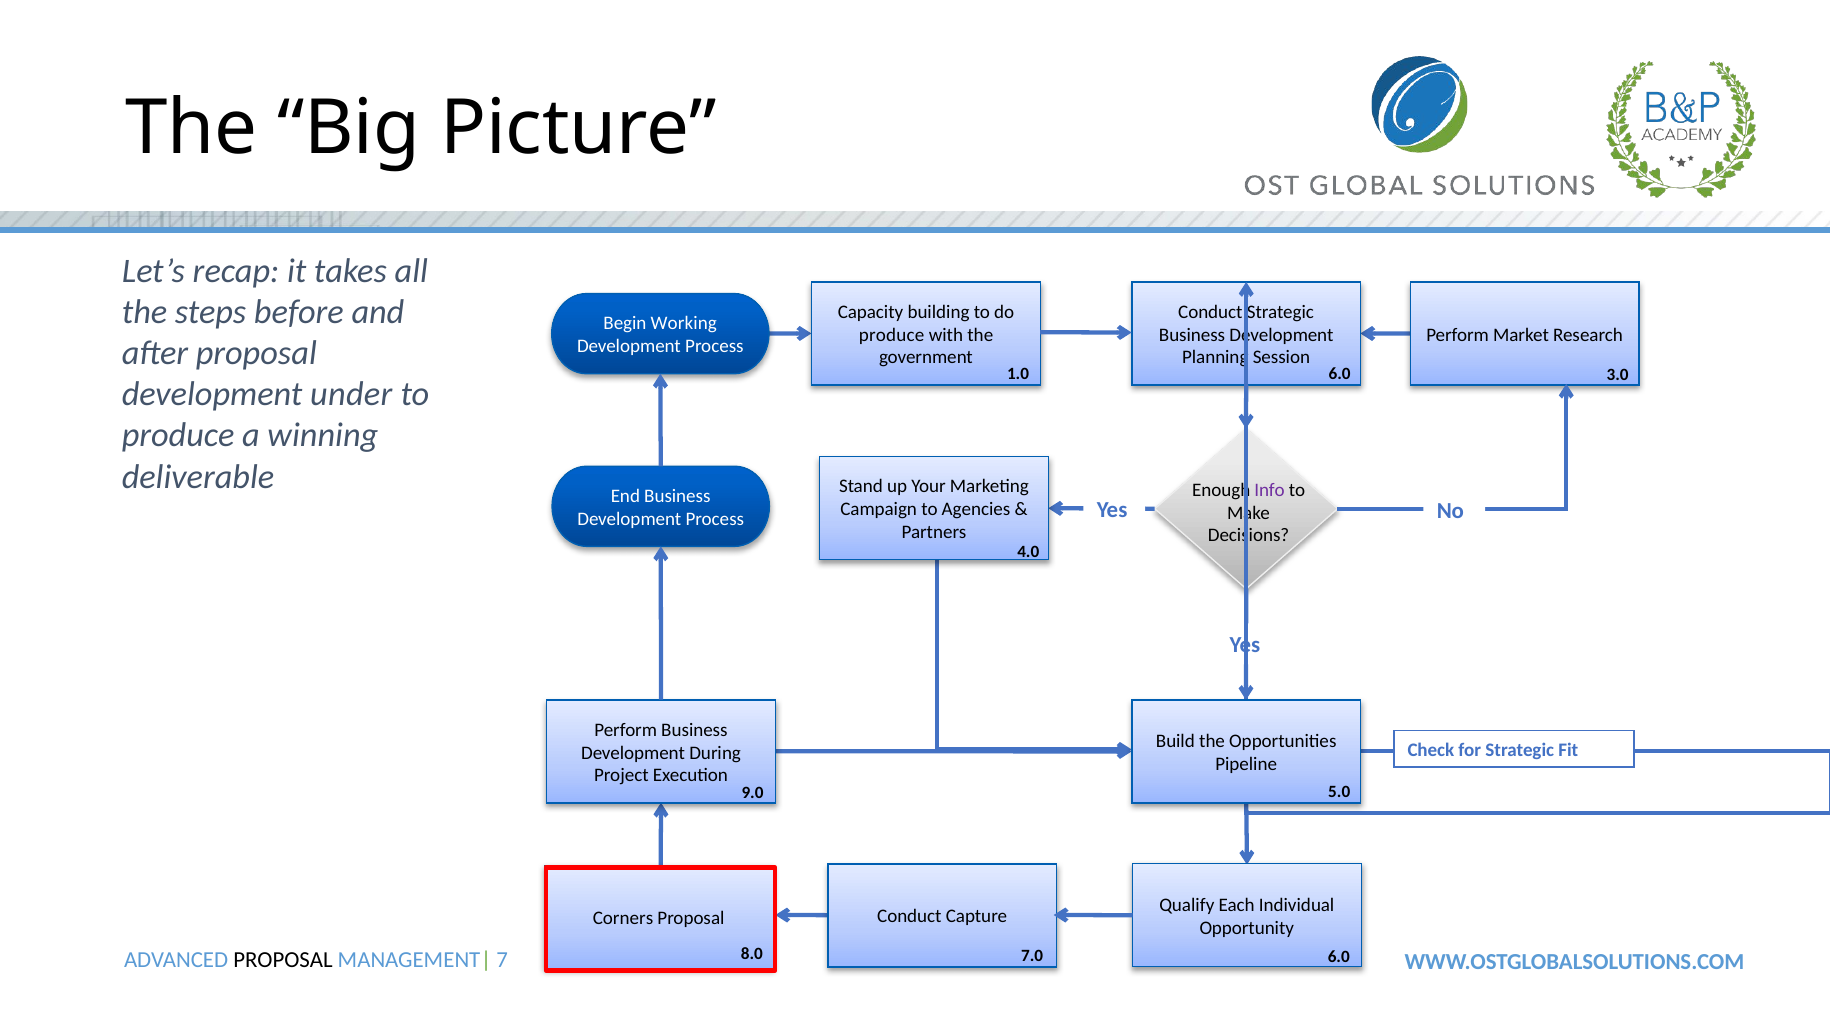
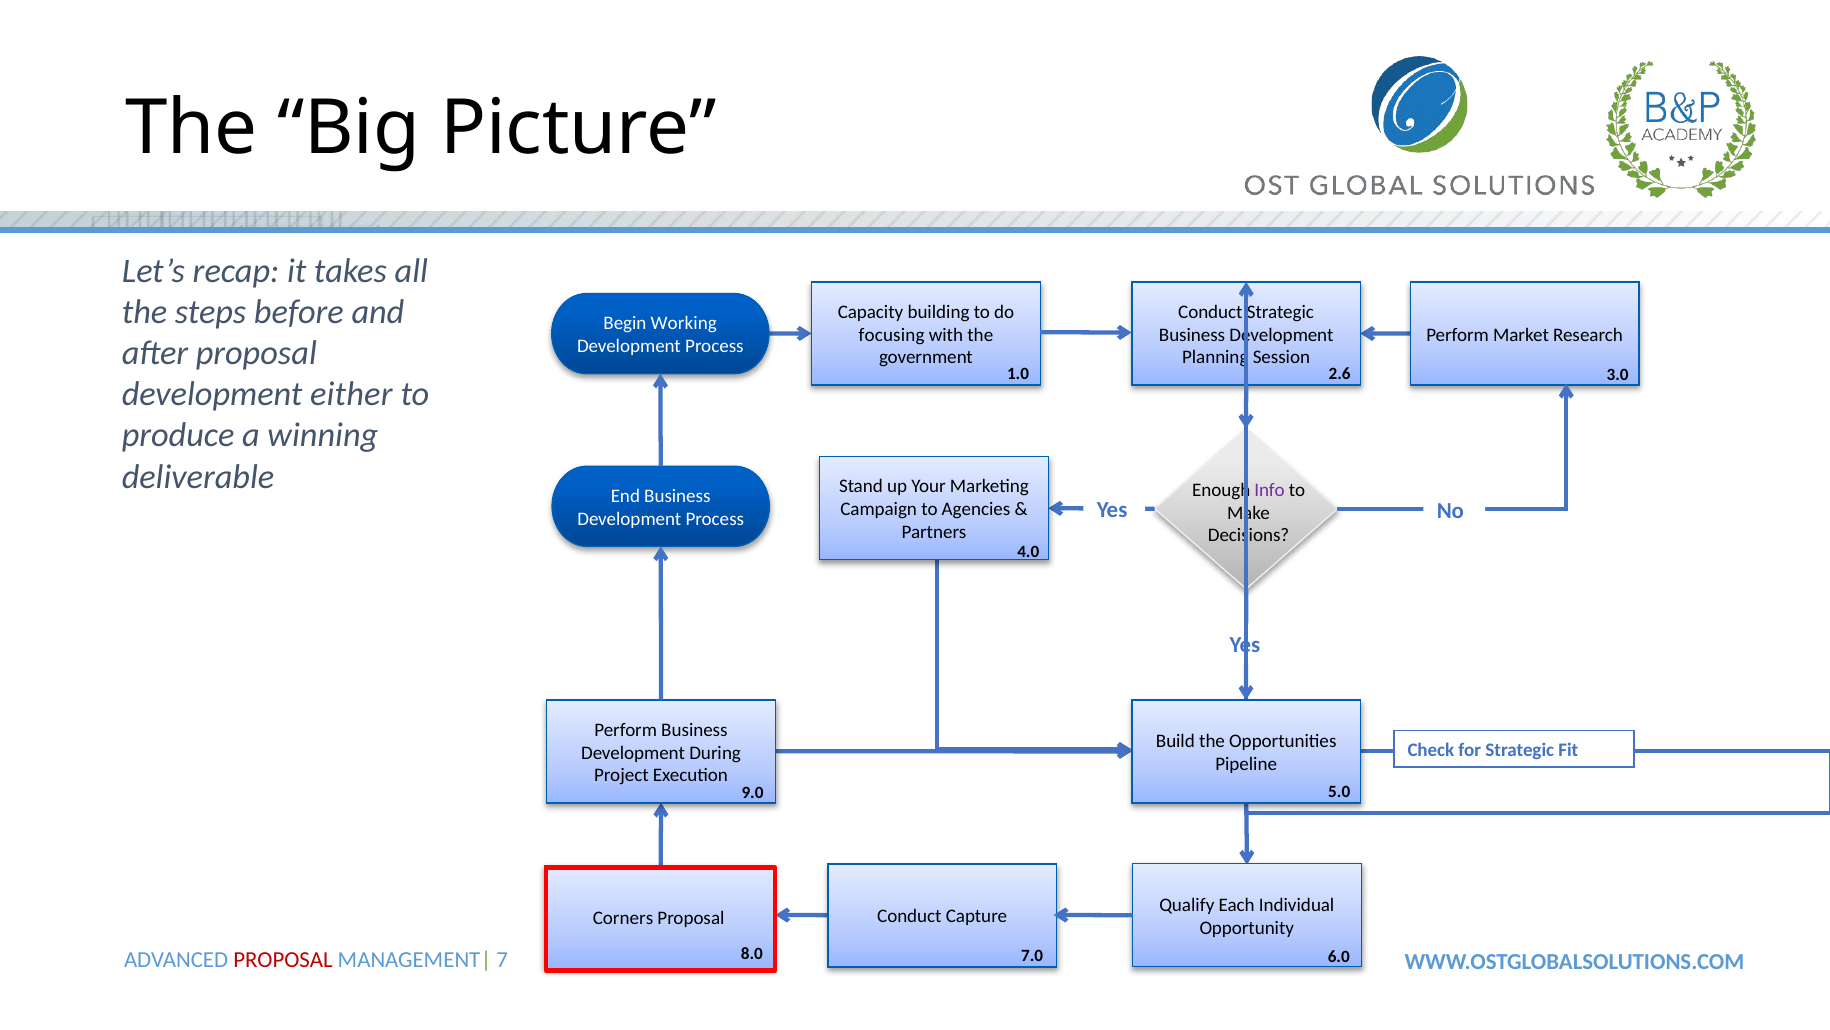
produce: produce -> focusing (892, 335)
6.0: 6.0 -> 2.6 (1340, 374)
under: under -> either (351, 394)
PROPOSAL colour: black -> red (283, 960)
